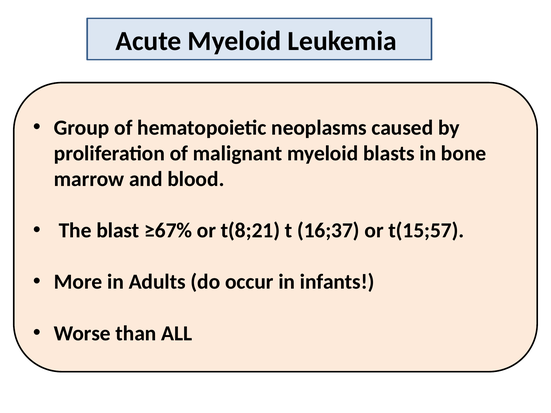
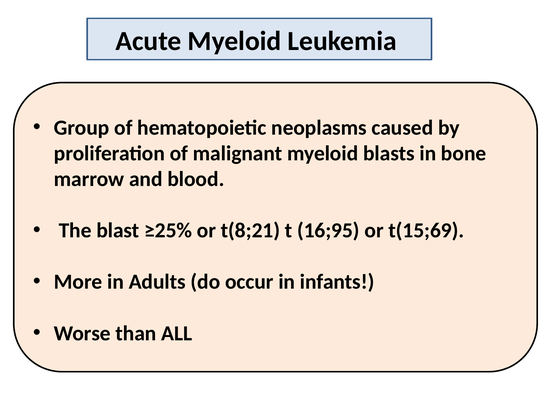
≥67%: ≥67% -> ≥25% (168, 231)
16;37: 16;37 -> 16;95 (328, 231)
t(15;57: t(15;57 -> t(15;69 (426, 231)
